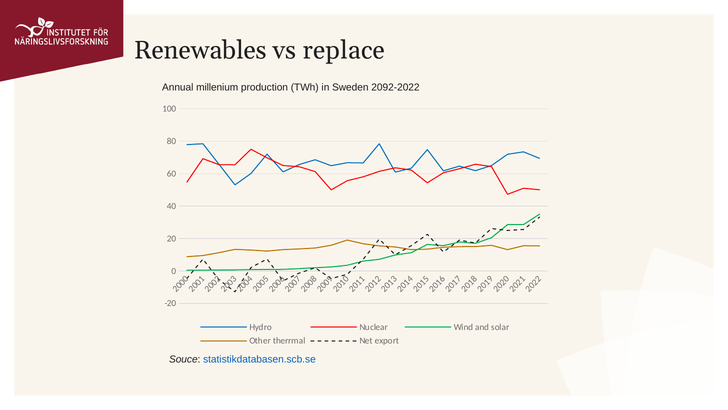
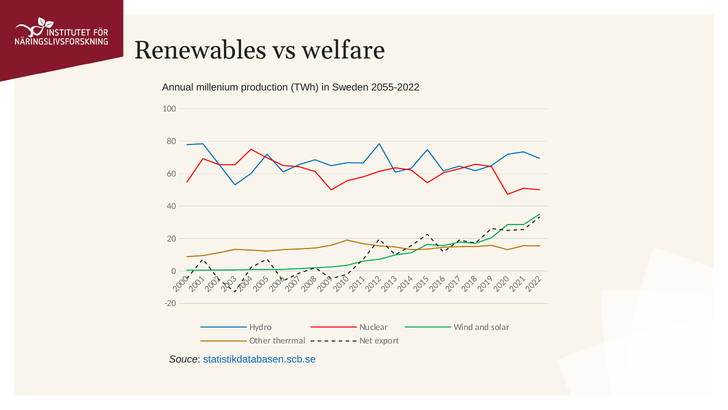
replace: replace -> welfare (344, 50)
2092-2022: 2092-2022 -> 2055-2022 (395, 87)
